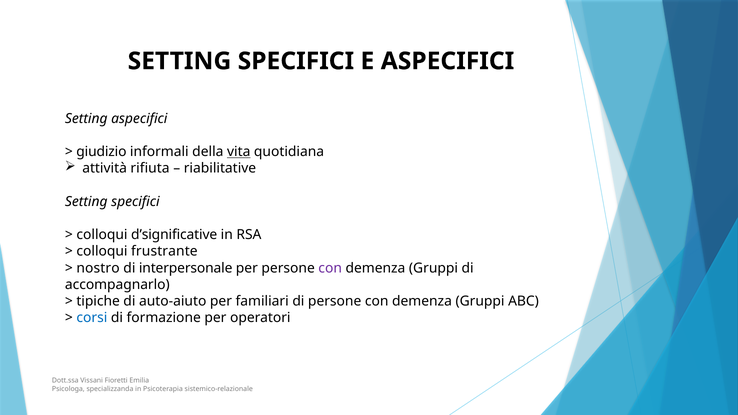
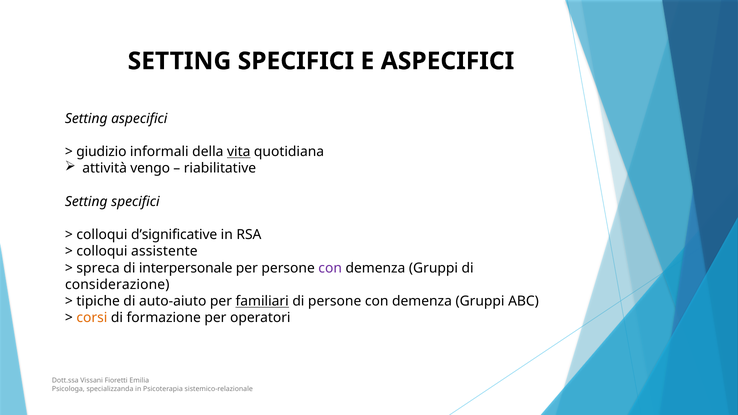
rifiuta: rifiuta -> vengo (150, 168)
frustrante: frustrante -> assistente (164, 252)
nostro: nostro -> spreca (98, 268)
accompagnarlo: accompagnarlo -> considerazione (117, 285)
familiari underline: none -> present (262, 301)
corsi colour: blue -> orange (92, 318)
